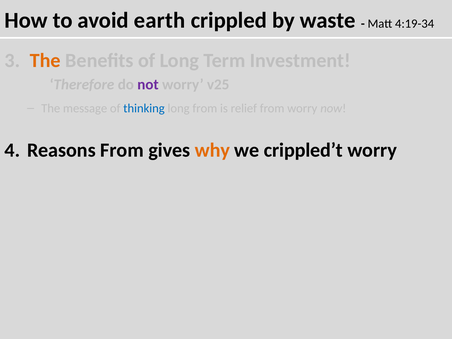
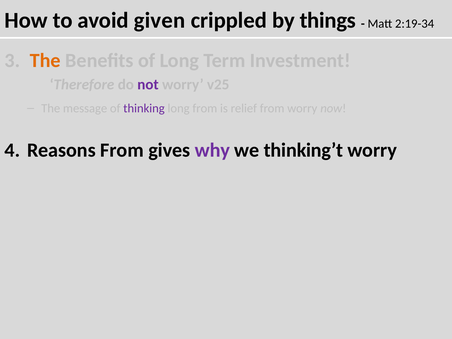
earth: earth -> given (160, 20)
waste: waste -> things (328, 20)
4:19-34: 4:19-34 -> 2:19-34 (415, 24)
thinking colour: blue -> purple (144, 108)
why colour: orange -> purple (212, 150)
crippled’t: crippled’t -> thinking’t (303, 150)
